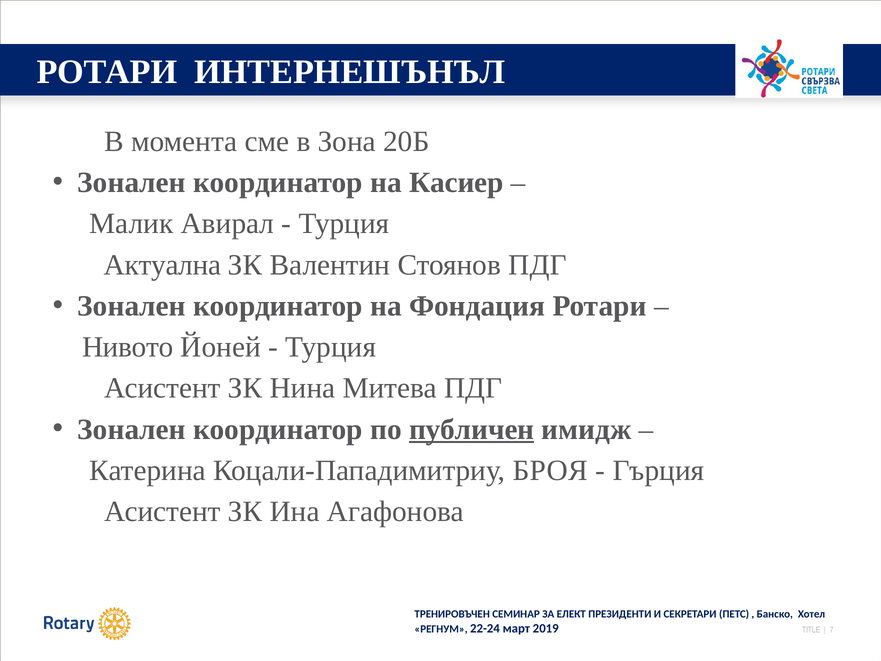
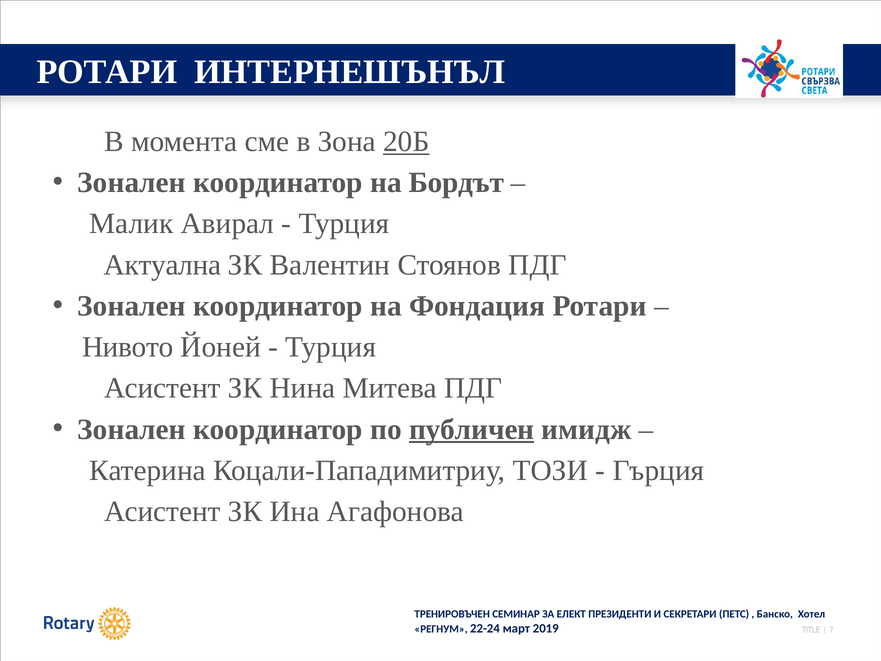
20Б underline: none -> present (406, 141)
Касиер: Касиер -> Бордът (456, 183)
БРОЯ: БРОЯ -> ТОЗИ (550, 470)
